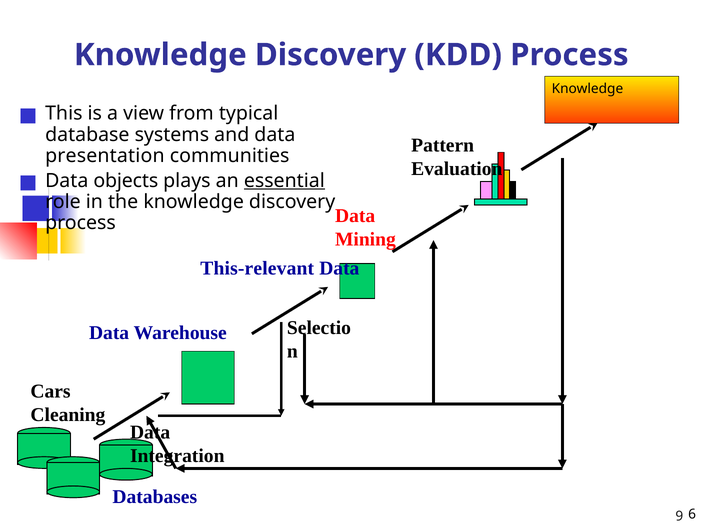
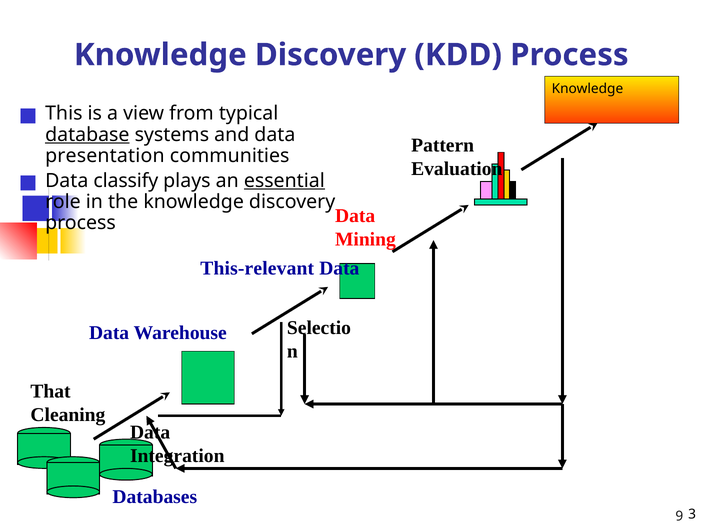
database underline: none -> present (87, 135)
objects: objects -> classify (126, 181)
Cars: Cars -> That (51, 392)
6: 6 -> 3 (692, 514)
